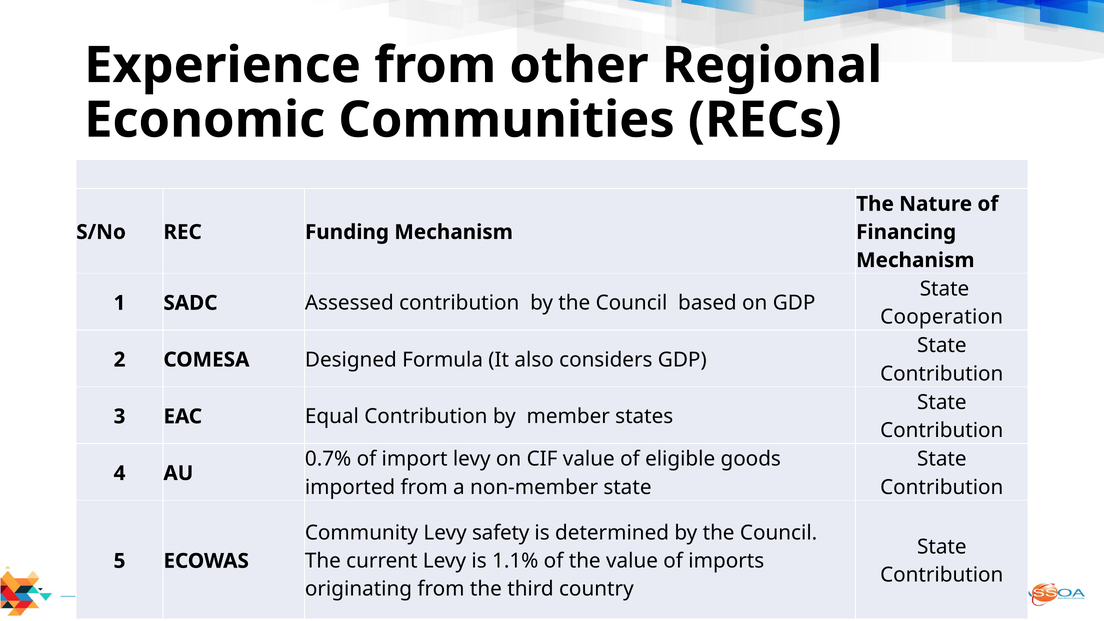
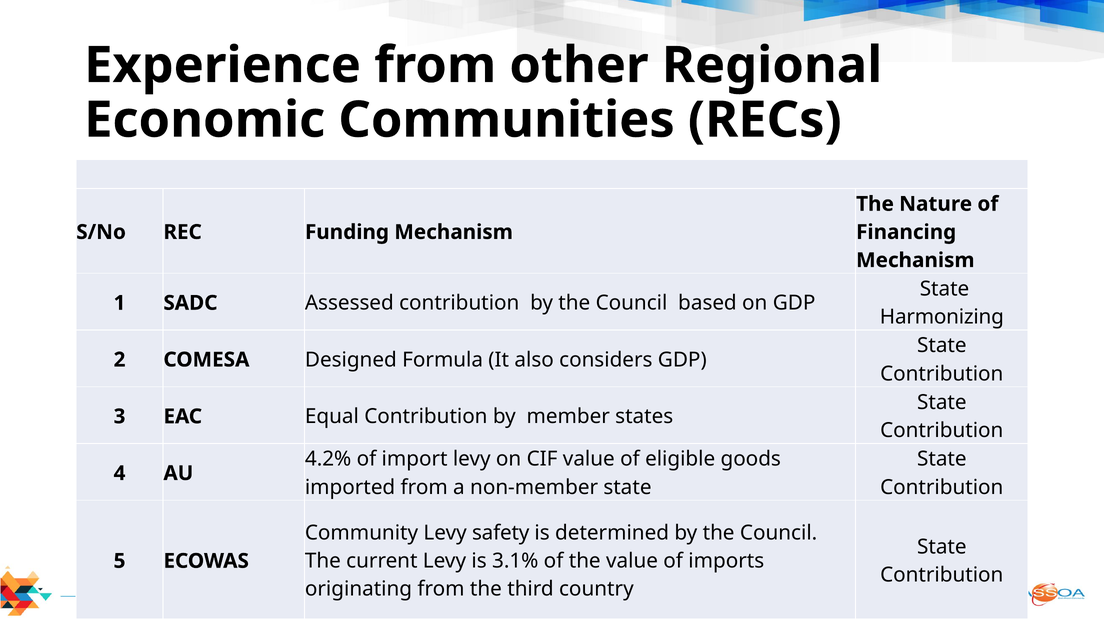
Cooperation: Cooperation -> Harmonizing (942, 317)
0.7%: 0.7% -> 4.2% (328, 459)
1.1%: 1.1% -> 3.1% (515, 561)
